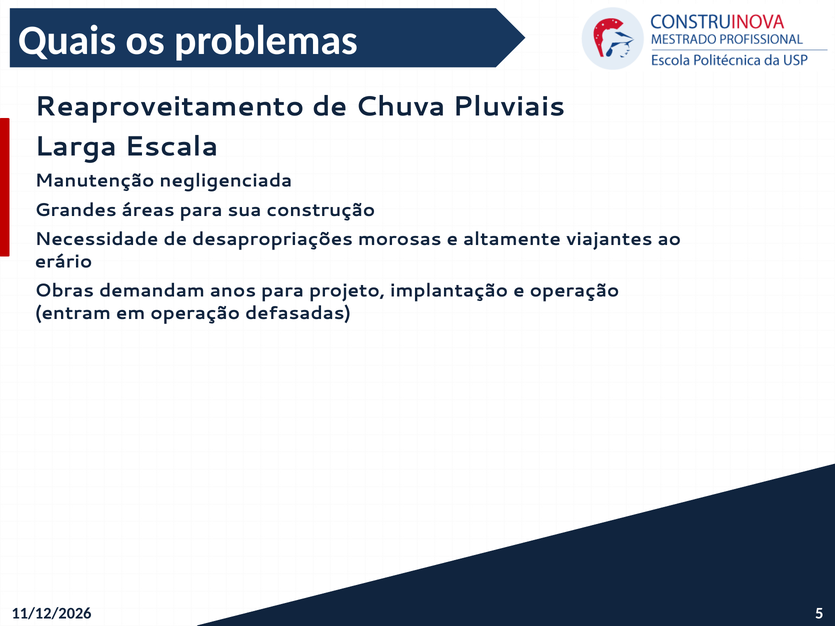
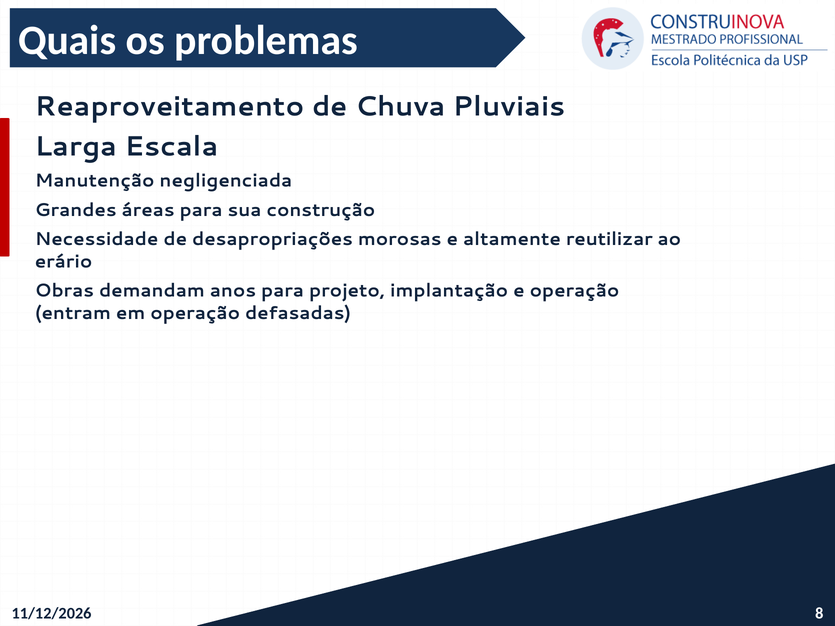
viajantes: viajantes -> reutilizar (609, 239)
5: 5 -> 8 (819, 614)
